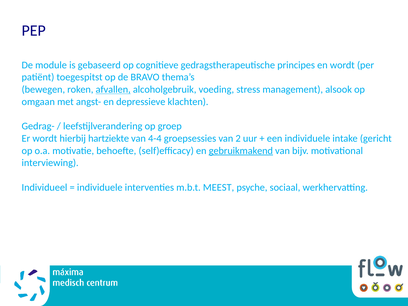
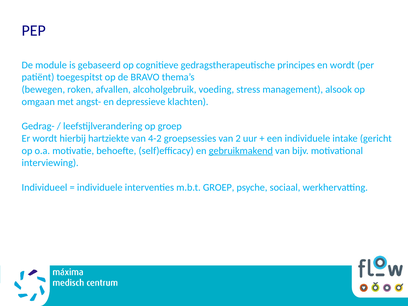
afvallen underline: present -> none (113, 89)
4-4: 4-4 -> 4-2 (155, 138)
m.b.t MEEST: MEEST -> GROEP (219, 187)
